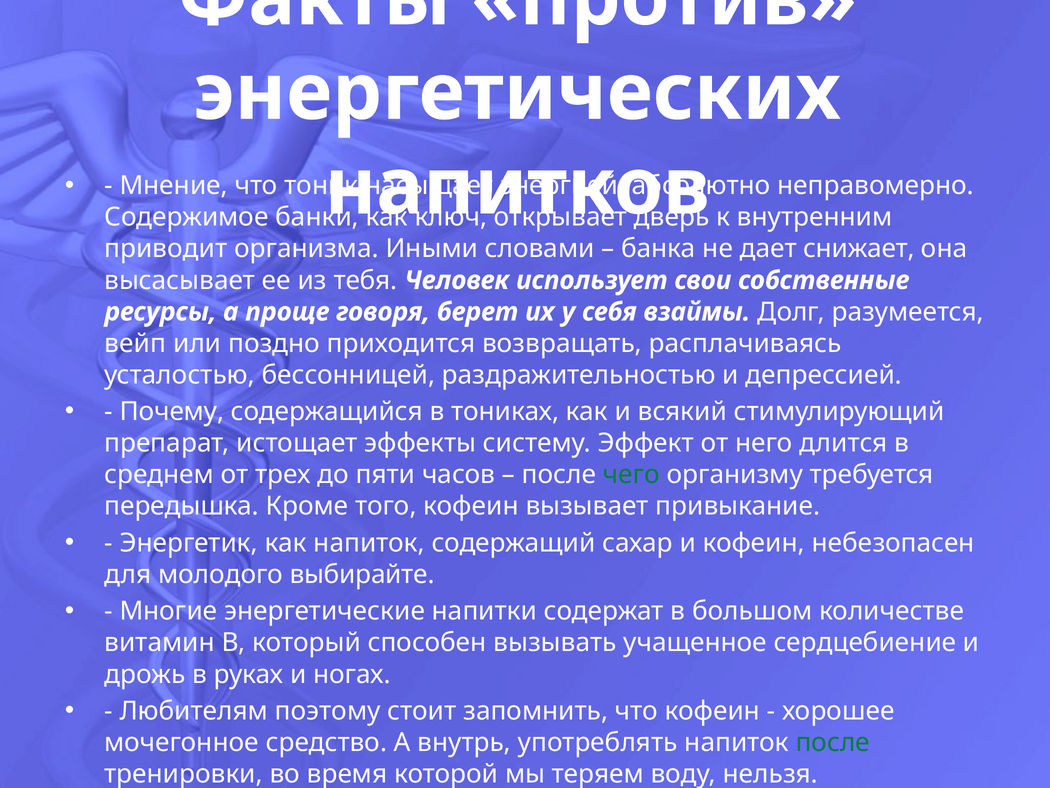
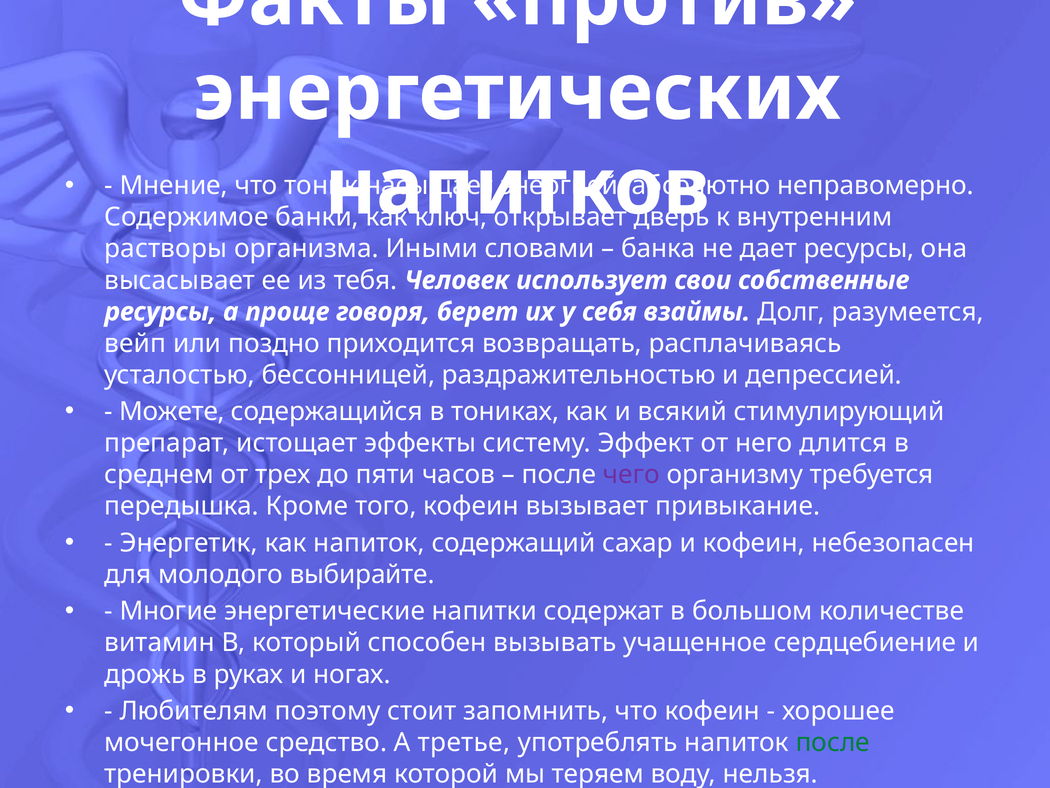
приводит: приводит -> растворы (166, 249)
дает снижает: снижает -> ресурсы (859, 249)
Почему: Почему -> Можете (172, 411)
чего colour: green -> purple (631, 474)
внутрь: внутрь -> третье (464, 742)
